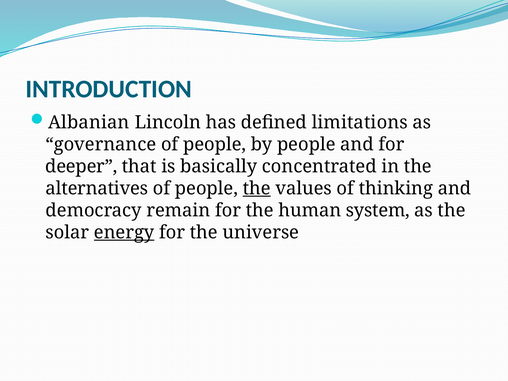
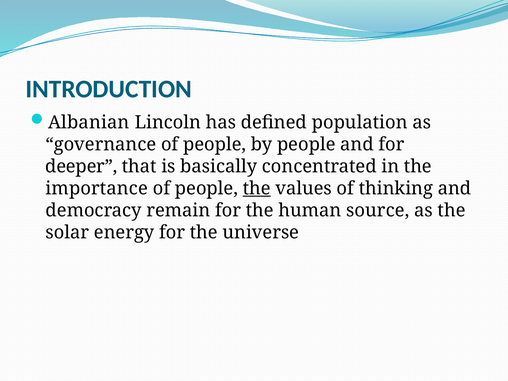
limitations: limitations -> population (360, 122)
alternatives: alternatives -> importance (97, 188)
system: system -> source (378, 210)
energy underline: present -> none (124, 232)
